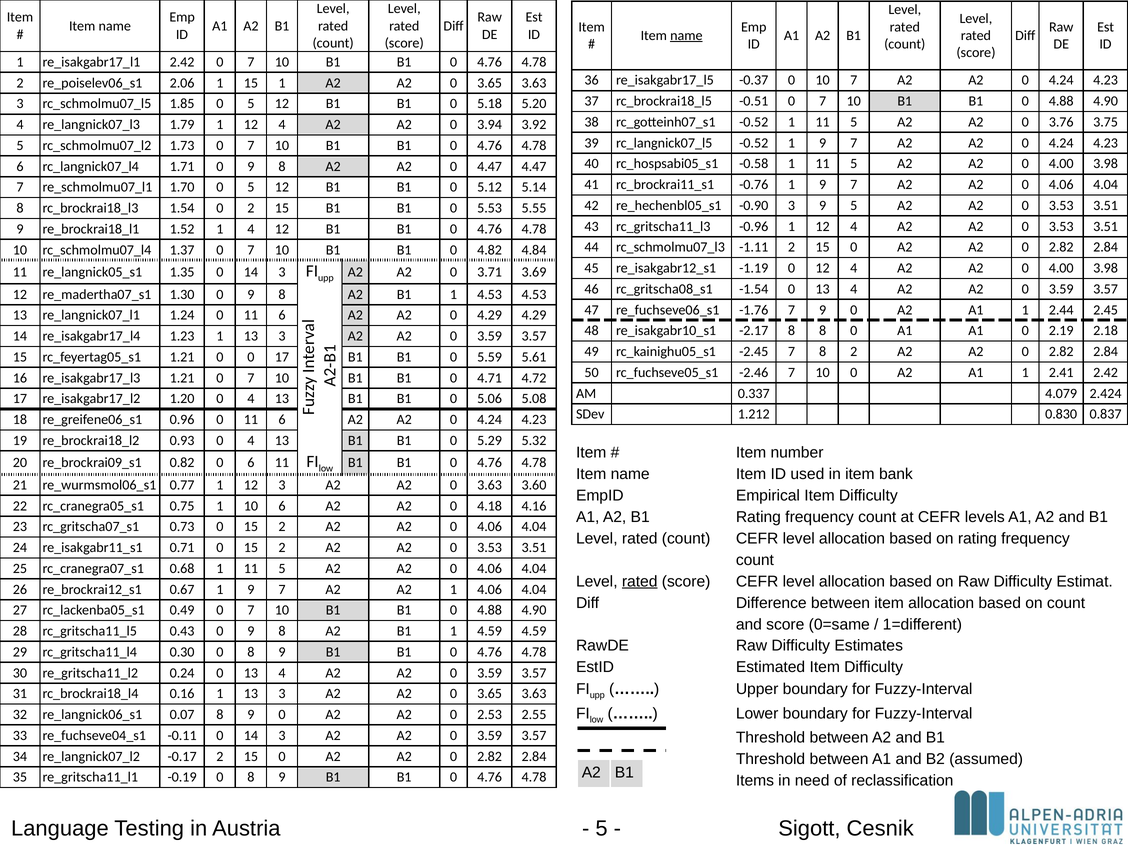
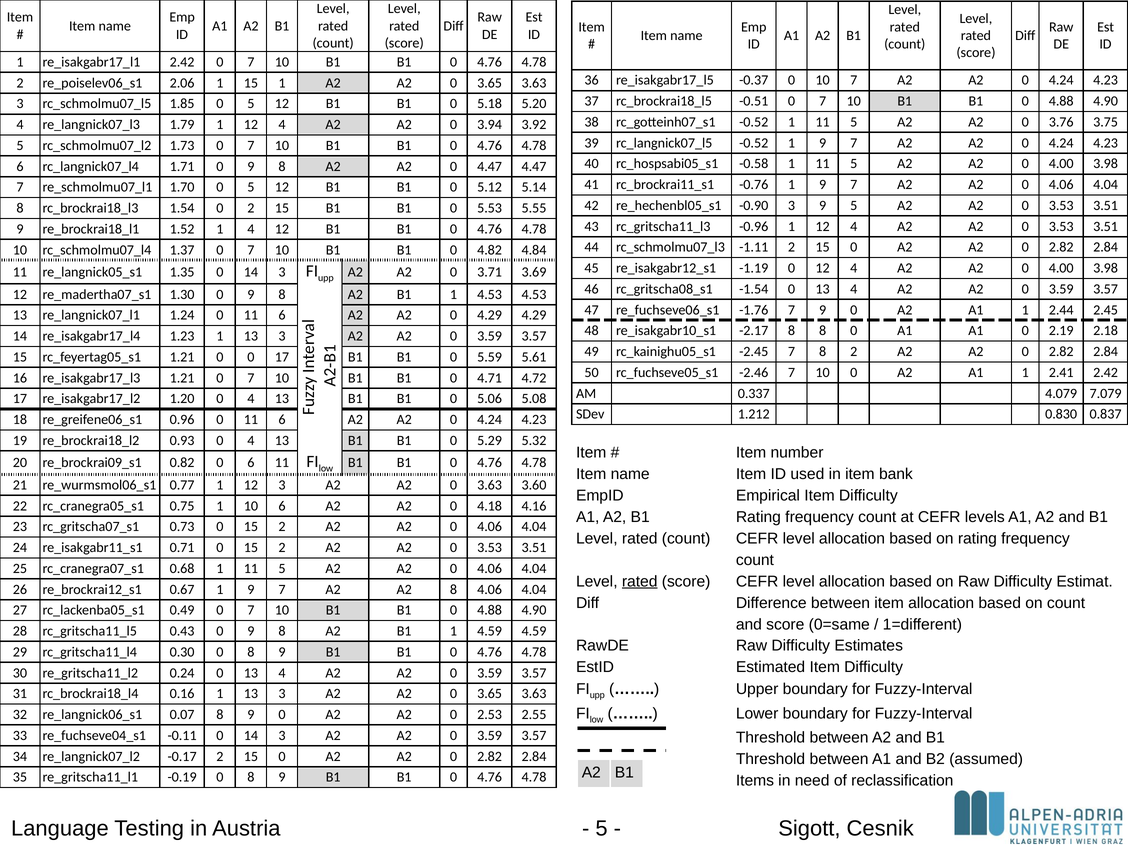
name underline: present -> none (686, 36)
2.424: 2.424 -> 7.079 (1106, 393)
A2 1: 1 -> 8 (454, 589)
